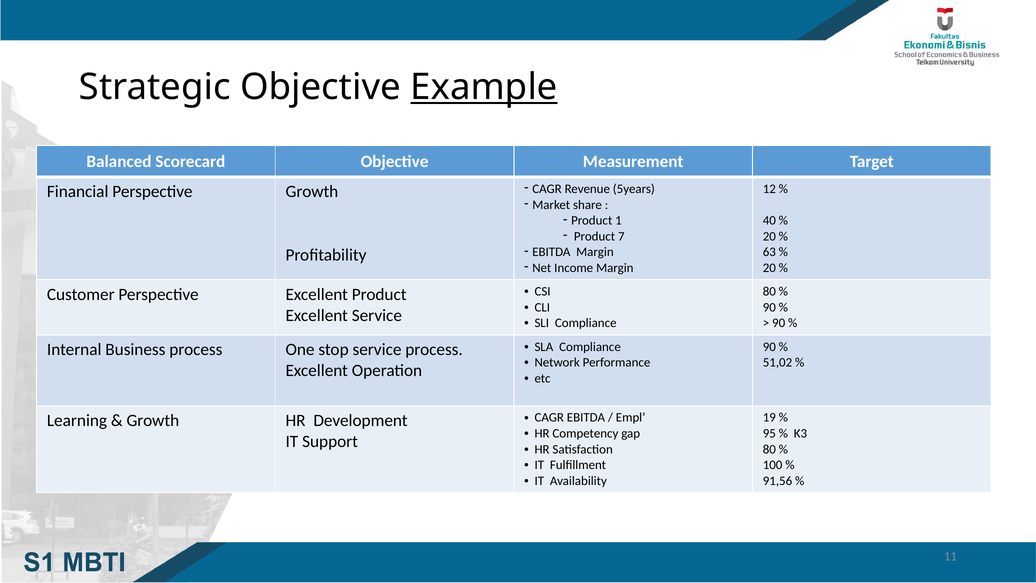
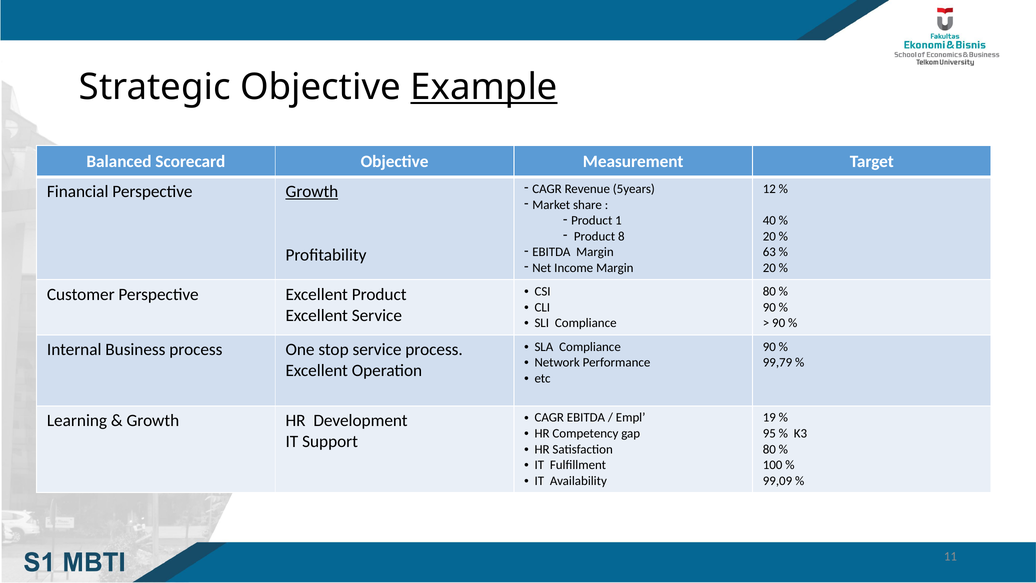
Growth underline: none -> present (312, 192)
7: 7 -> 8 (621, 236)
51,02: 51,02 -> 99,79 (778, 362)
91,56: 91,56 -> 99,09 (778, 481)
